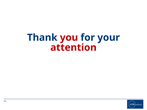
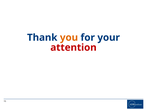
you colour: red -> orange (69, 38)
